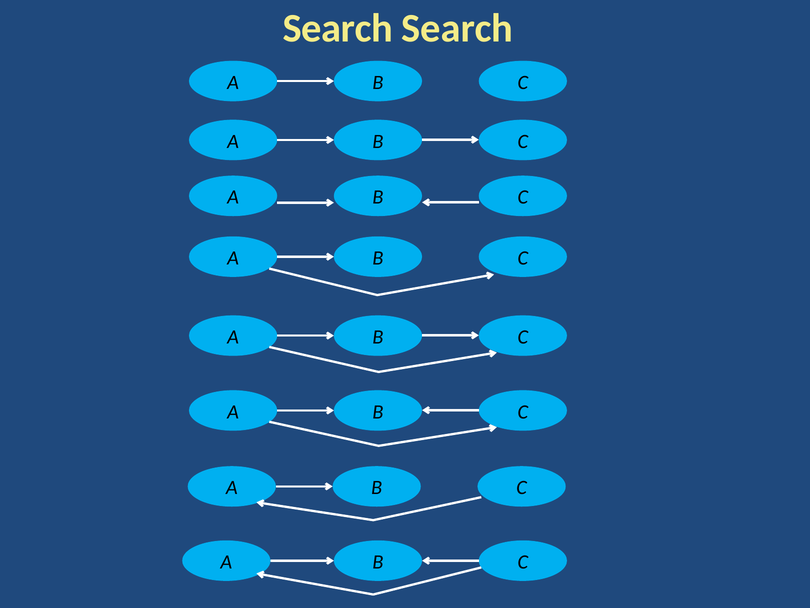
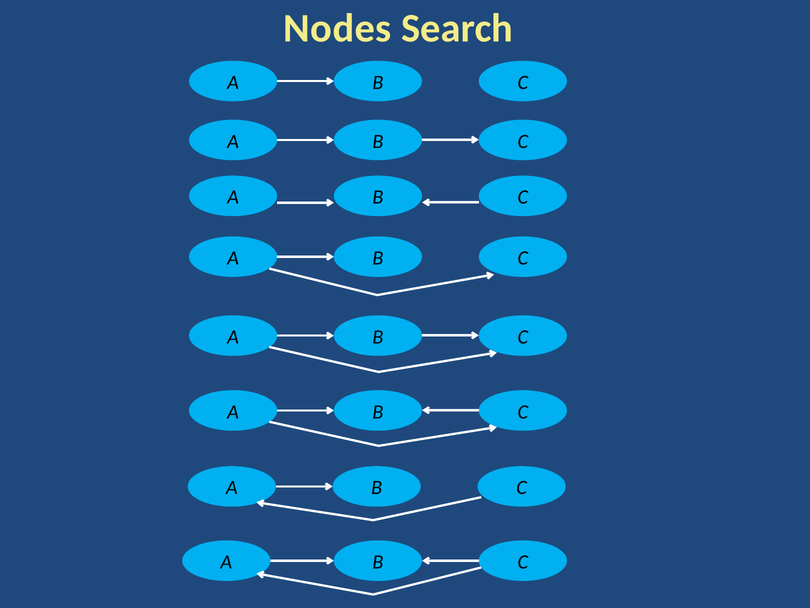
Search: Search -> Nodes (337, 28)
